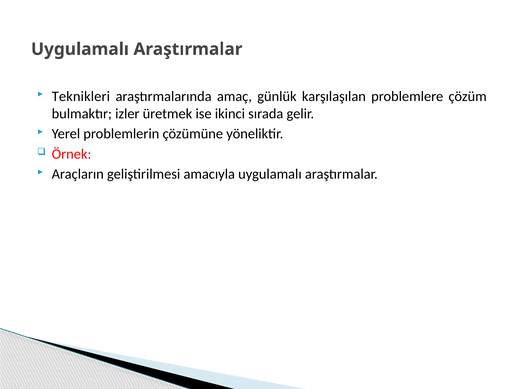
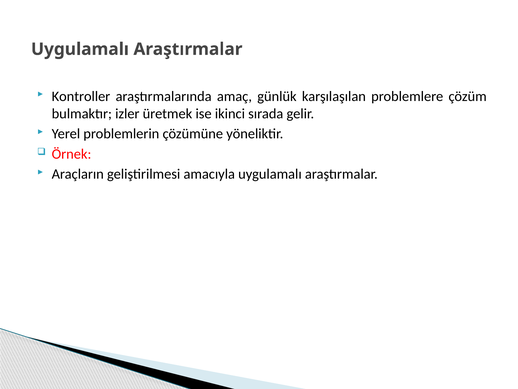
Teknikleri: Teknikleri -> Kontroller (81, 96)
